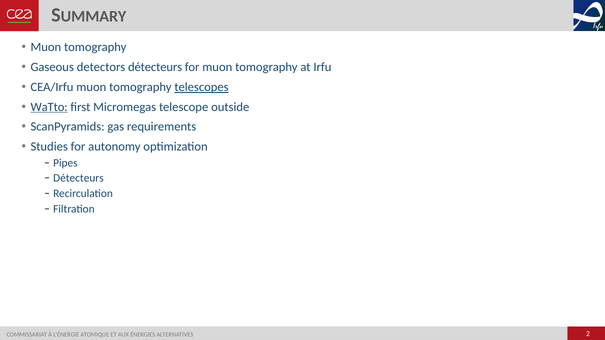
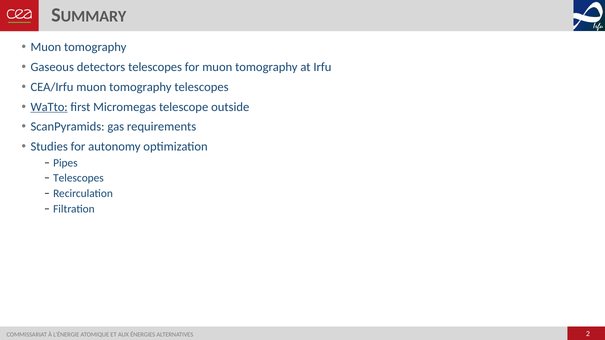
detectors détecteurs: détecteurs -> telescopes (155, 67)
telescopes underline: present -> none (202, 87)
Détecteurs: Détecteurs -> Telescopes (78, 178)
